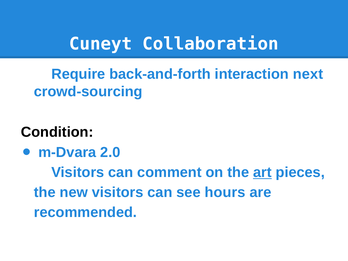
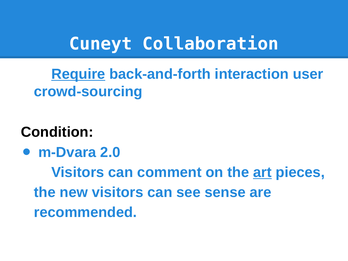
Require underline: none -> present (78, 74)
next: next -> user (308, 74)
hours: hours -> sense (225, 192)
